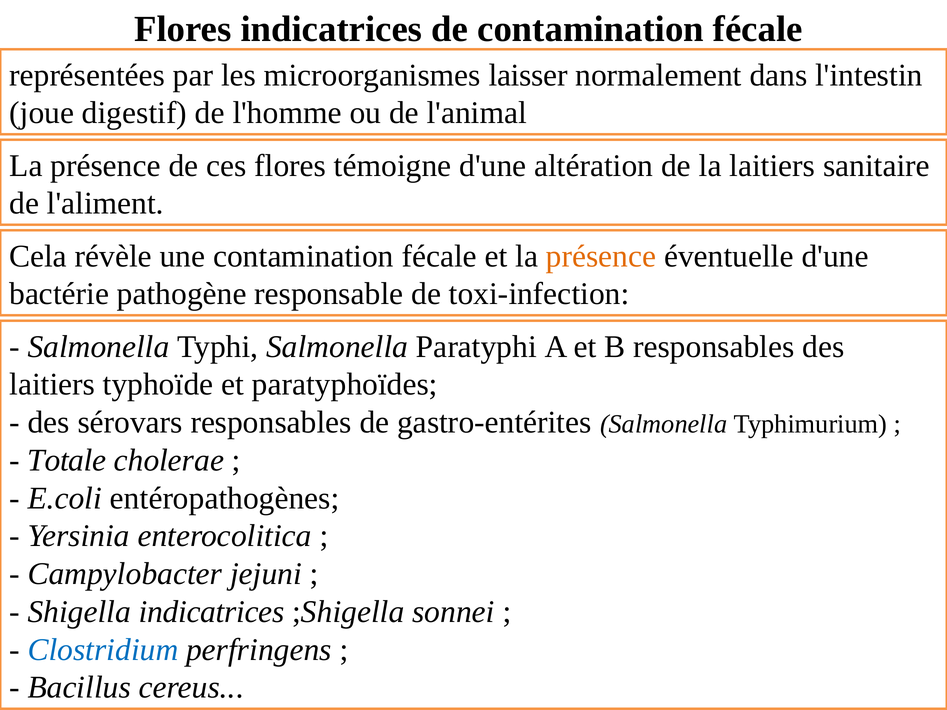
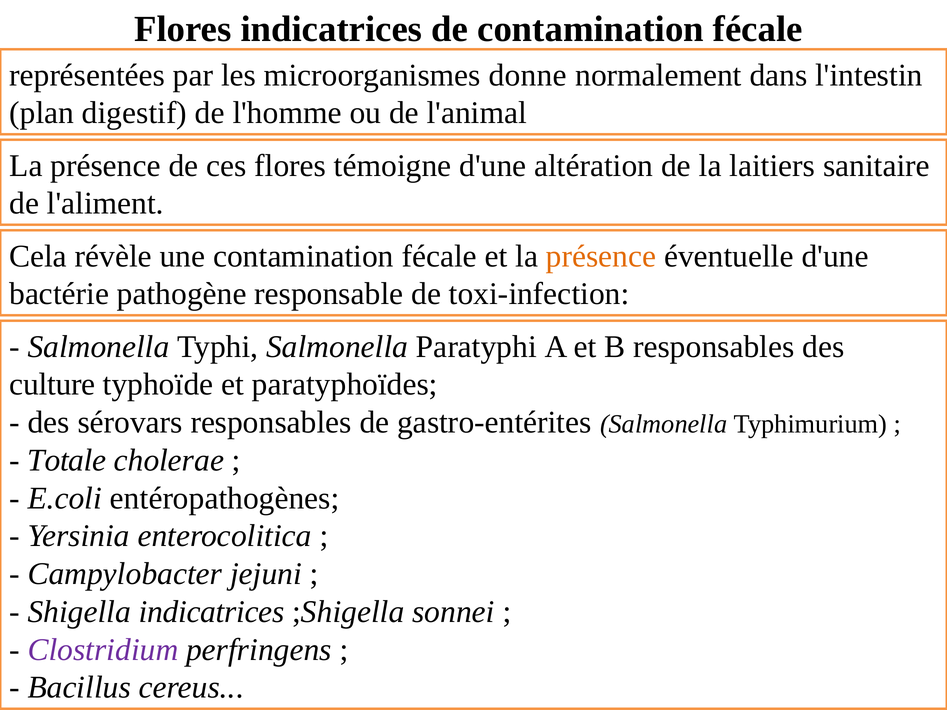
laisser: laisser -> donne (528, 75)
joue: joue -> plan (42, 113)
laitiers: laitiers -> culture (52, 385)
Clostridium colour: blue -> purple (103, 650)
